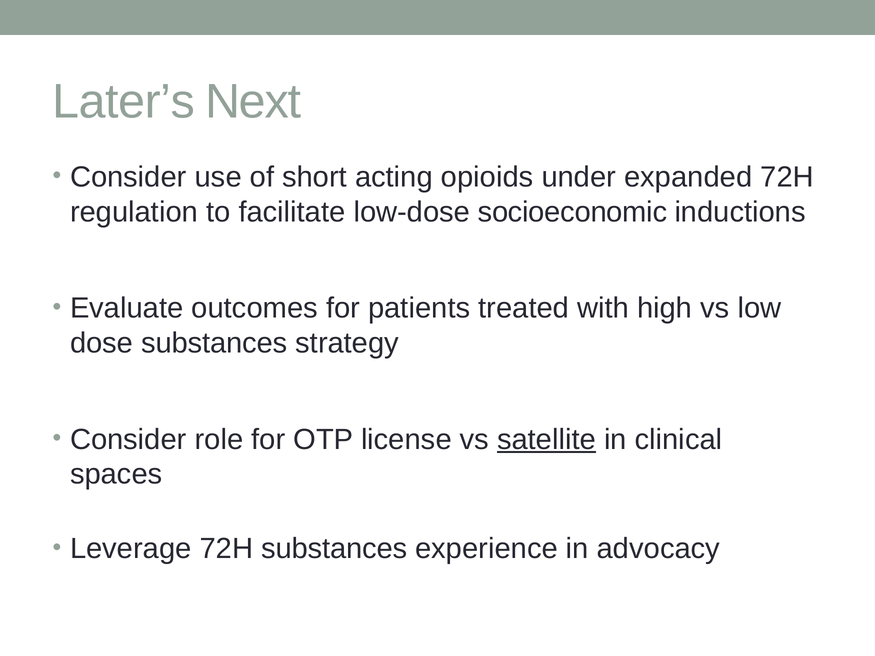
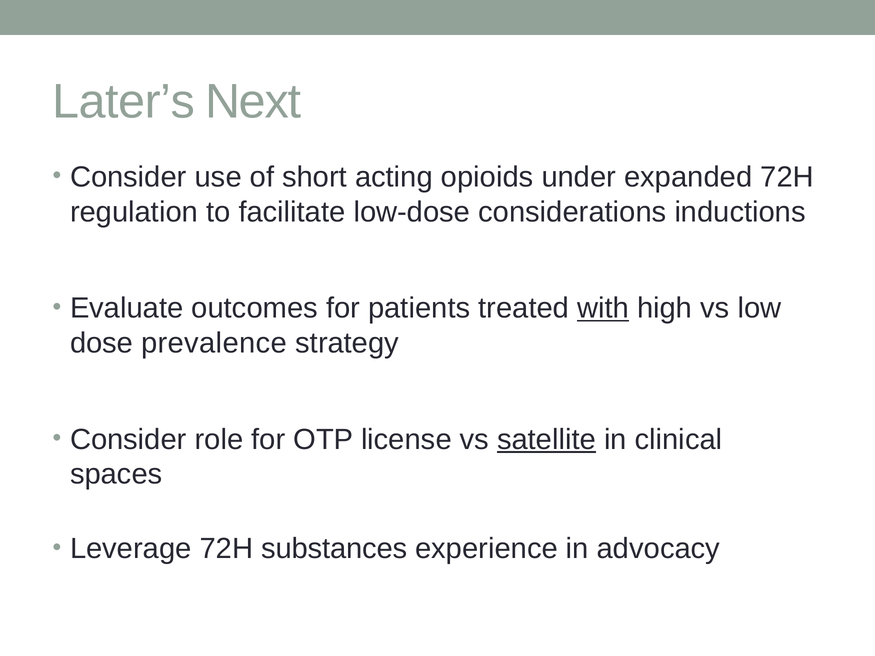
socioeconomic: socioeconomic -> considerations (572, 212)
with underline: none -> present (603, 308)
dose substances: substances -> prevalence (214, 343)
